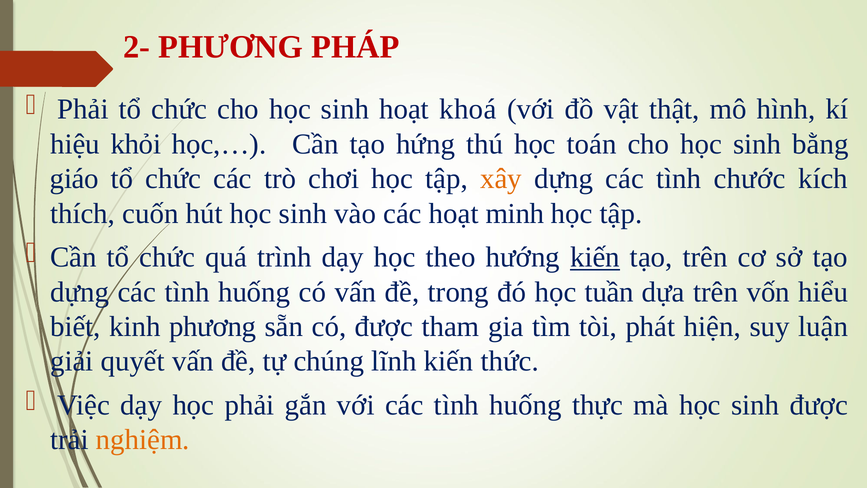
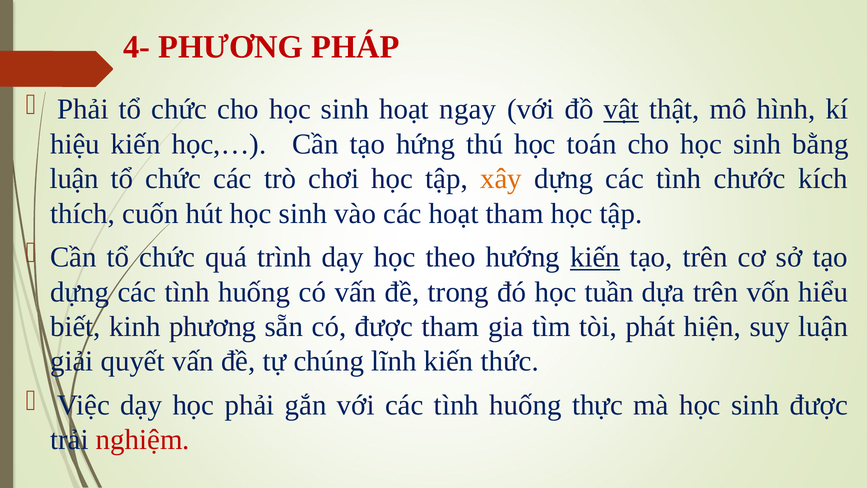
2-: 2- -> 4- (137, 47)
khoá: khoá -> ngay (468, 109)
vật underline: none -> present (621, 109)
hiệu khỏi: khỏi -> kiến (136, 144)
giáo: giáo -> luận (74, 179)
hoạt minh: minh -> tham (515, 213)
nghiệm colour: orange -> red (143, 440)
